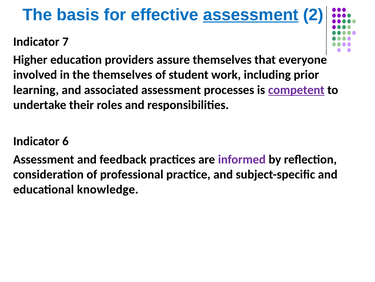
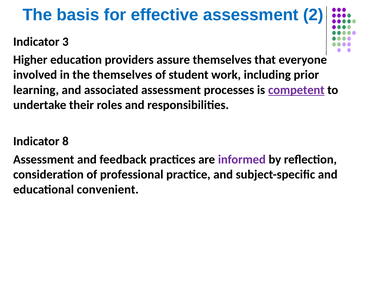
assessment underline: present -> none (251, 15)
7: 7 -> 3 (65, 42)
6: 6 -> 8 (65, 141)
knowledge: knowledge -> convenient (108, 189)
